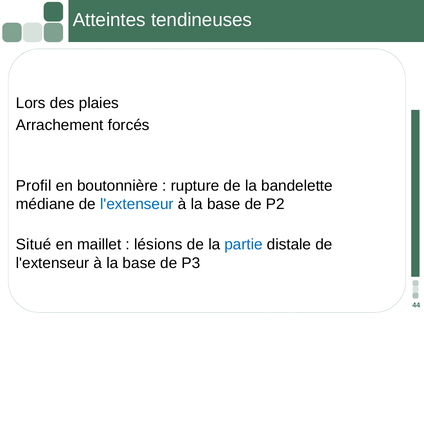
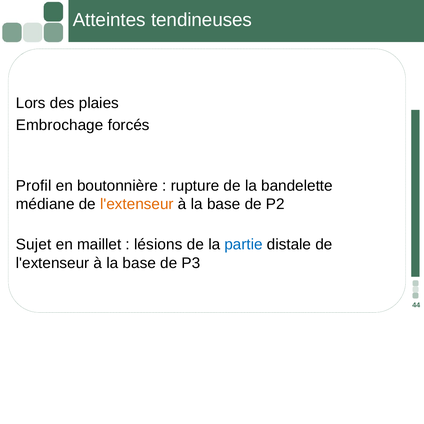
Arrachement: Arrachement -> Embrochage (60, 125)
l'extenseur colour: blue -> orange (137, 204)
Situé: Situé -> Sujet (34, 245)
